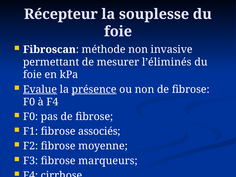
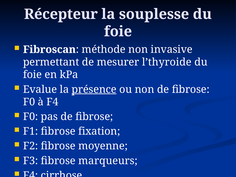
l’éliminés: l’éliminés -> l’thyroide (167, 62)
Evalue underline: present -> none (40, 89)
associés: associés -> fixation (99, 131)
